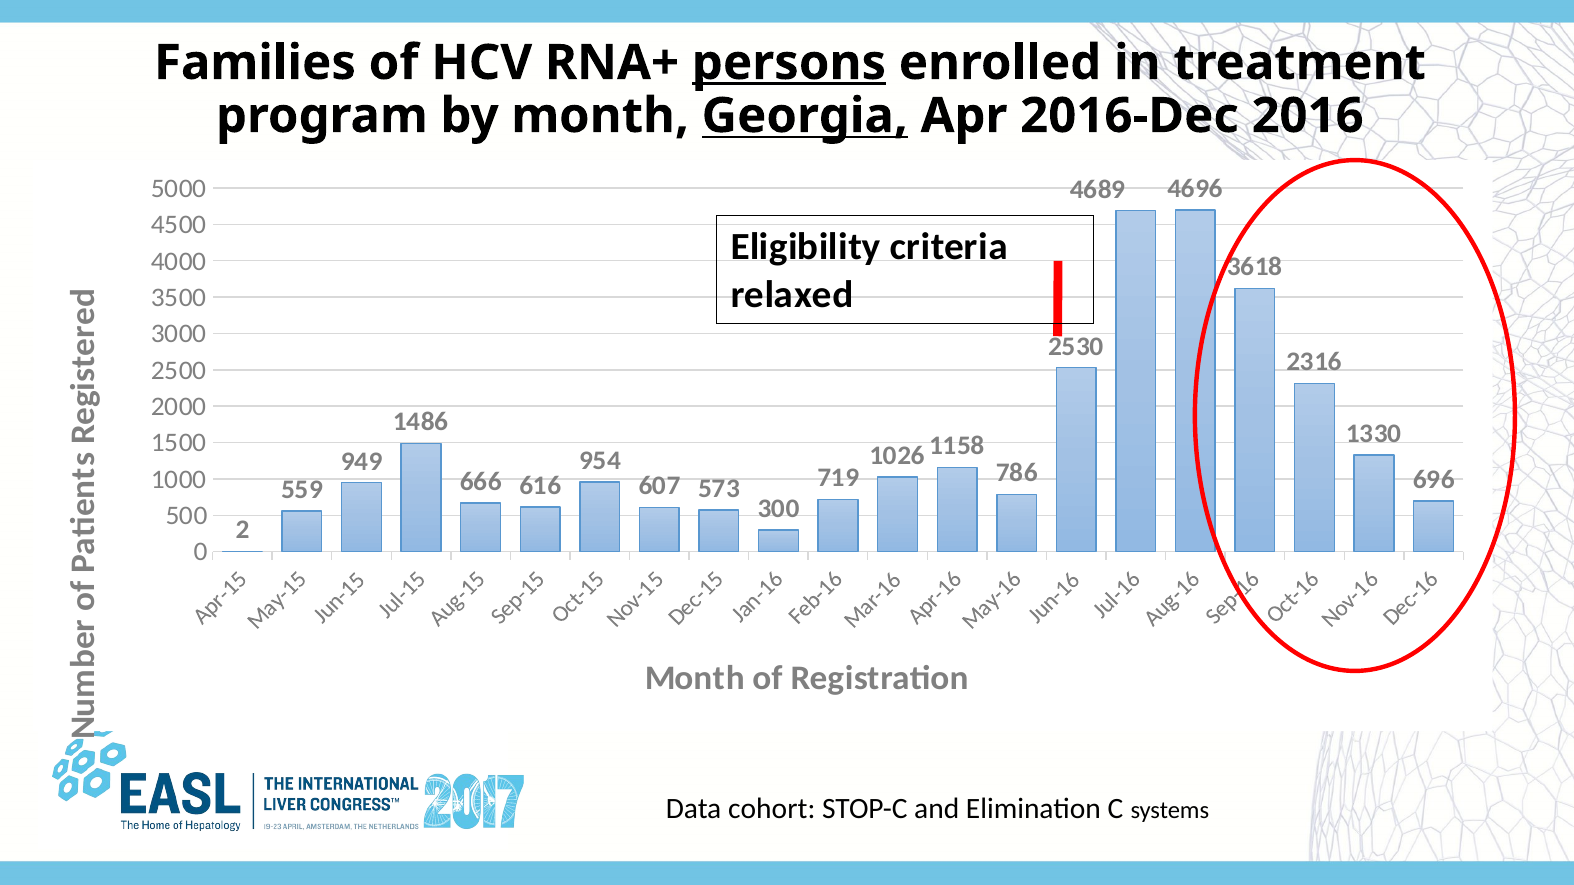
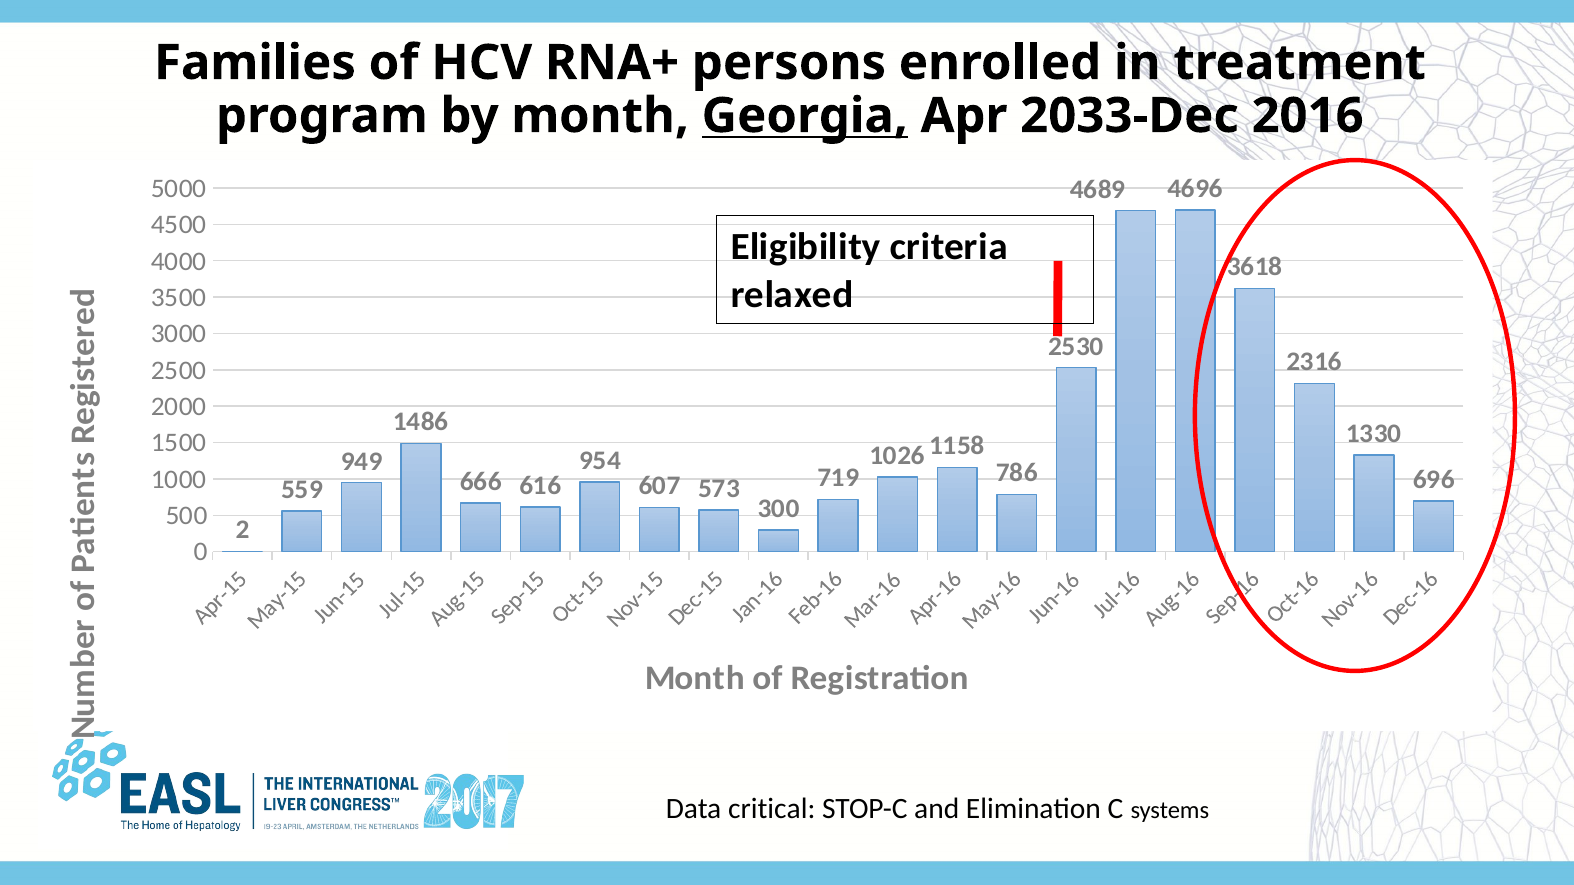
persons underline: present -> none (789, 63)
2016-Dec: 2016-Dec -> 2033-Dec (1129, 116)
cohort: cohort -> critical (772, 809)
